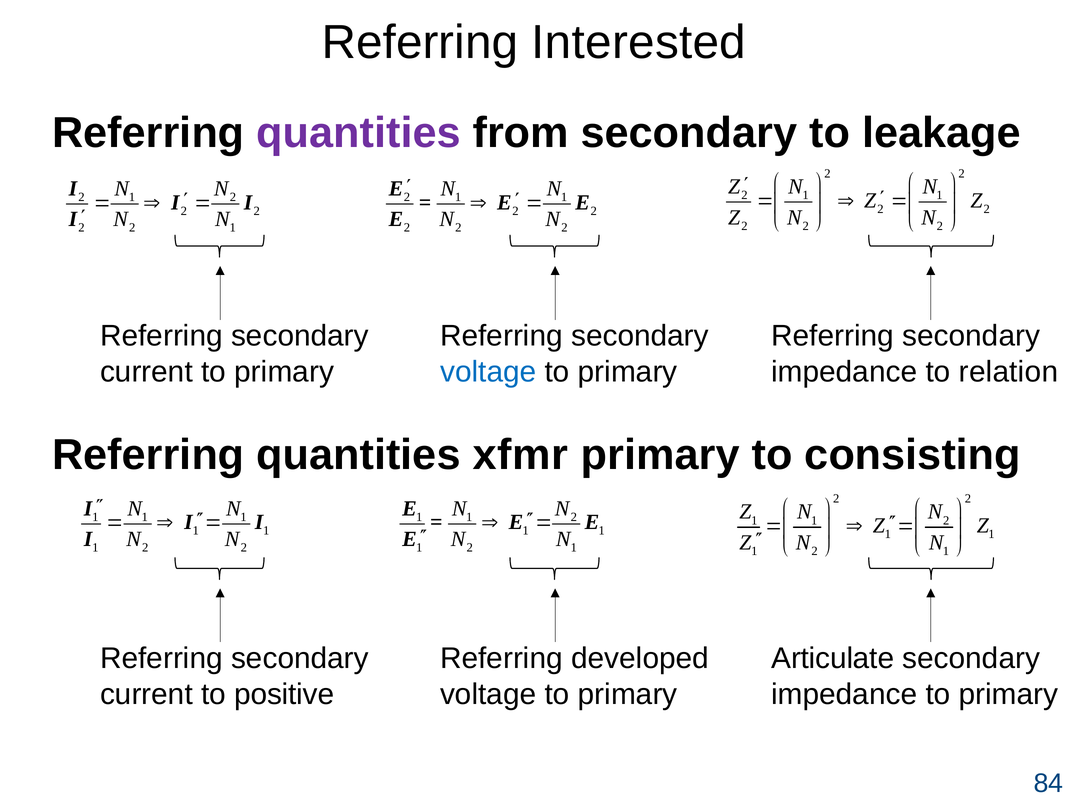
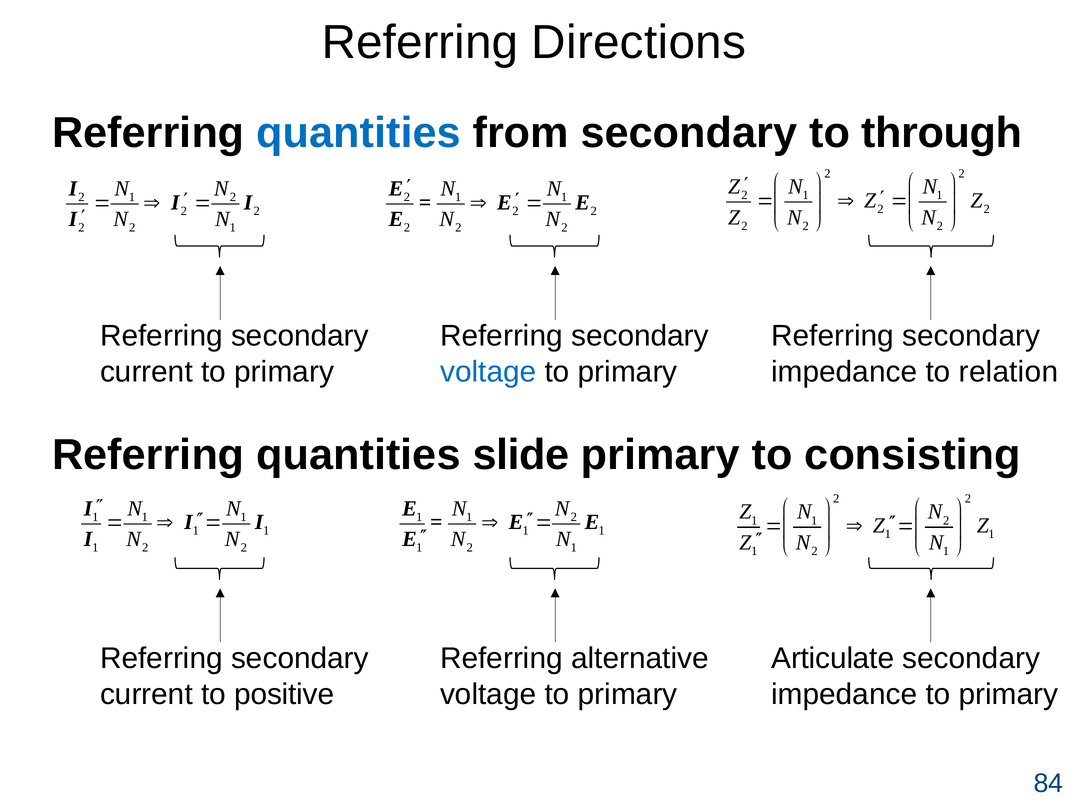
Interested: Interested -> Directions (639, 42)
quantities colour: purple -> blue (359, 133)
leakage: leakage -> through (942, 133)
xfmr: xfmr -> slide (521, 455)
developed: developed -> alternative (640, 658)
